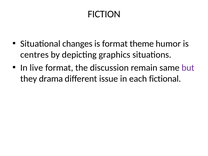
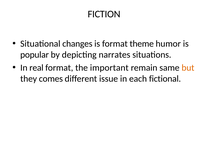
centres: centres -> popular (35, 55)
graphics: graphics -> narrates (114, 55)
live: live -> real (36, 68)
discussion: discussion -> important (109, 68)
but colour: purple -> orange (188, 68)
drama: drama -> comes (51, 79)
